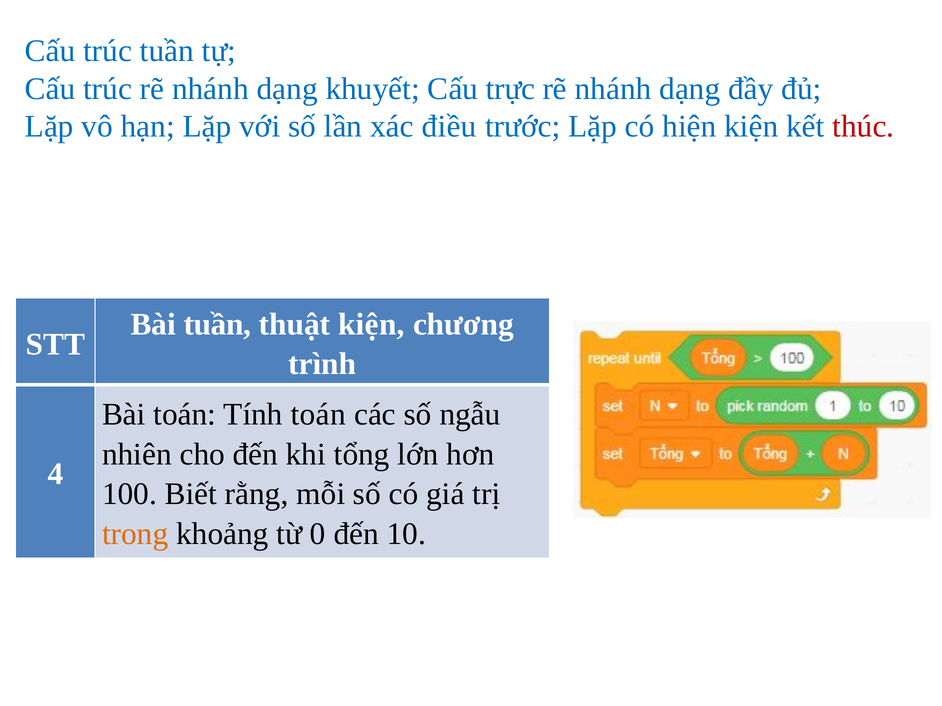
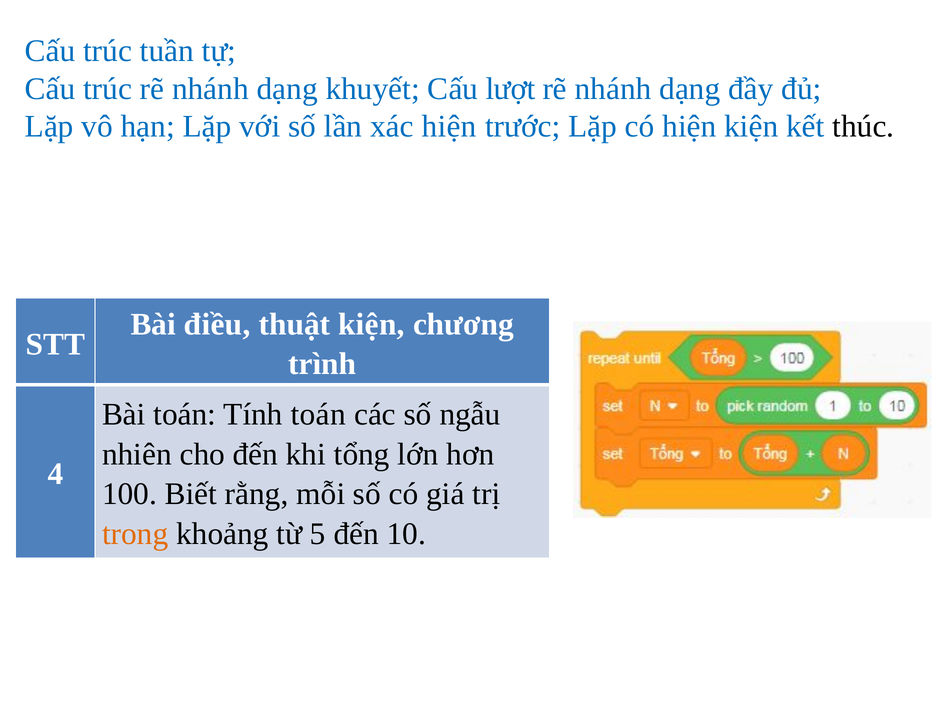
trực: trực -> lượt (511, 89)
xác điều: điều -> hiện (449, 126)
thúc colour: red -> black (863, 126)
Bài tuần: tuần -> điều (217, 324)
0: 0 -> 5 (318, 534)
